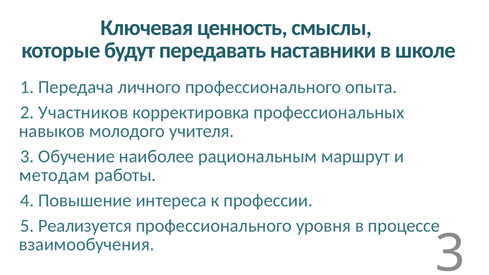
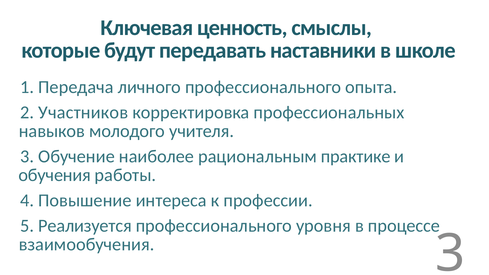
маршрут: маршрут -> практике (356, 157)
методам: методам -> обучения (55, 175)
